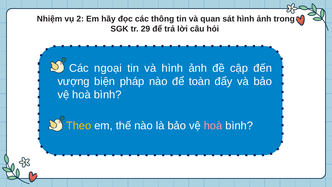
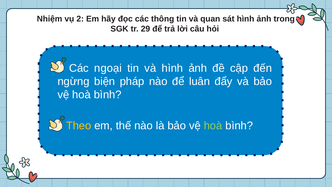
vượng: vượng -> ngừng (74, 81)
toàn: toàn -> luân (200, 81)
hoà colour: pink -> light green (213, 125)
